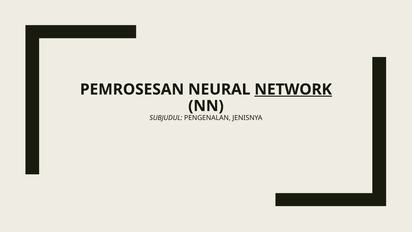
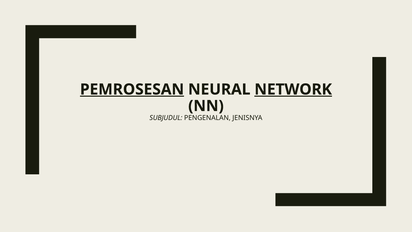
PEMROSESAN underline: none -> present (132, 89)
